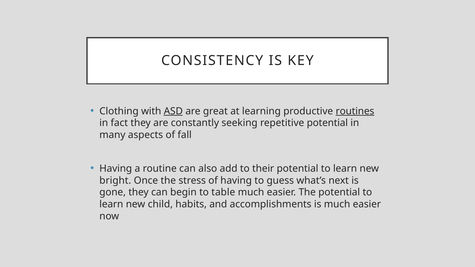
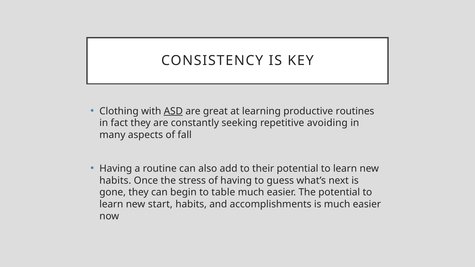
routines underline: present -> none (355, 111)
repetitive potential: potential -> avoiding (327, 123)
bright: bright -> habits (115, 181)
child: child -> start (160, 204)
